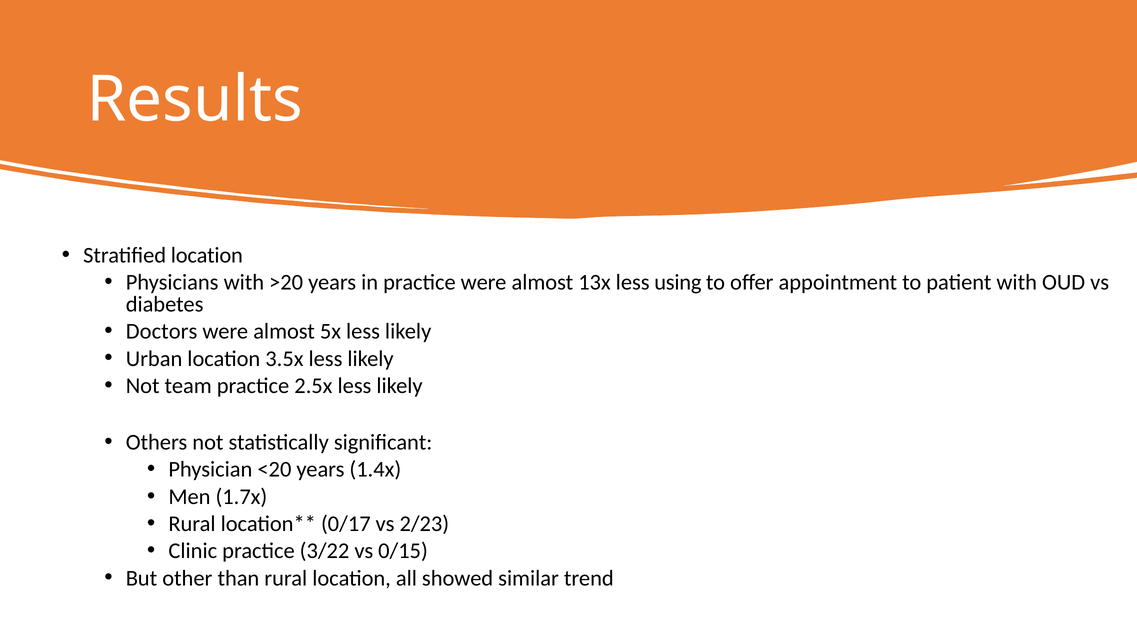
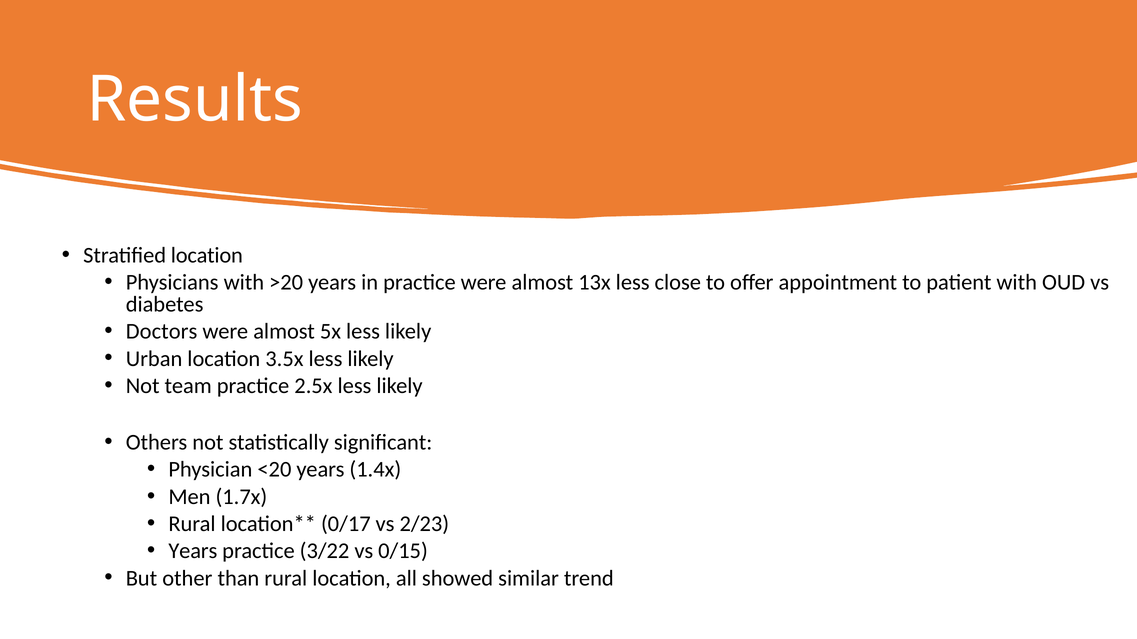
using: using -> close (678, 283)
Clinic: Clinic -> Years (193, 551)
